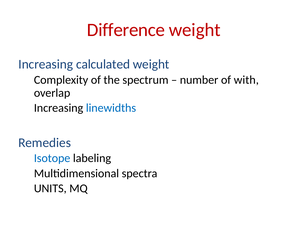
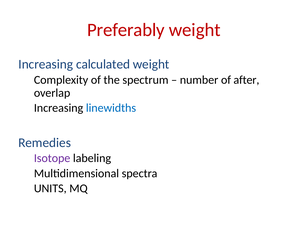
Difference: Difference -> Preferably (126, 30)
with: with -> after (246, 80)
Isotope colour: blue -> purple (52, 158)
